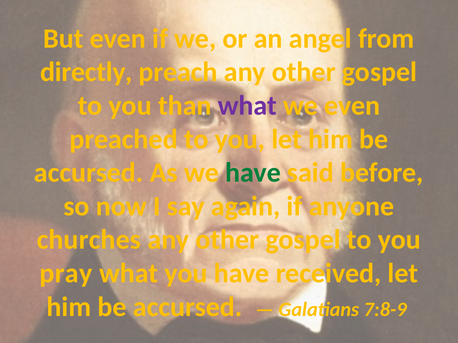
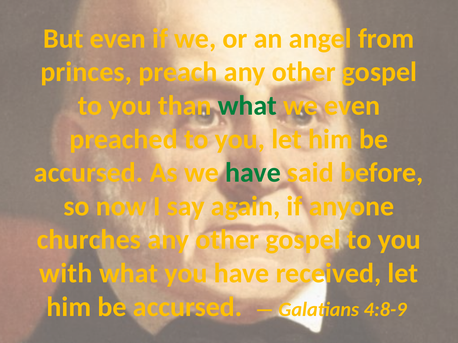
directly: directly -> princes (86, 72)
what colour: purple -> green (247, 106)
pray: pray -> with (66, 274)
7:8-9: 7:8-9 -> 4:8-9 (385, 310)
